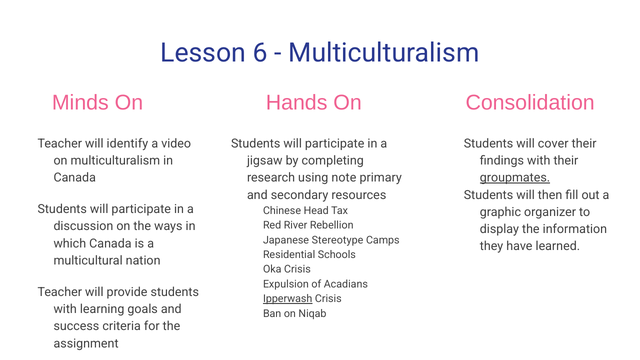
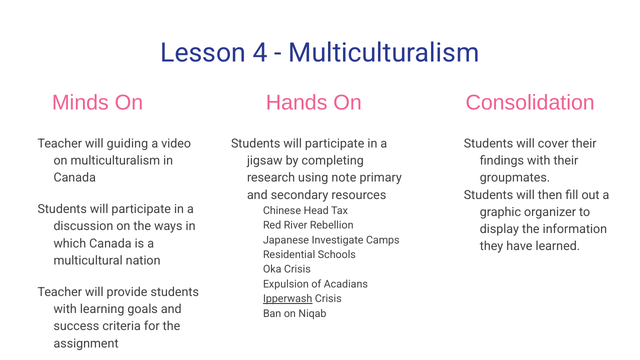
6: 6 -> 4 (260, 53)
identify: identify -> guiding (127, 143)
groupmates underline: present -> none (515, 178)
Stereotype: Stereotype -> Investigate (338, 240)
